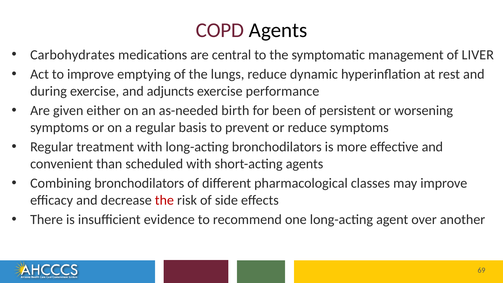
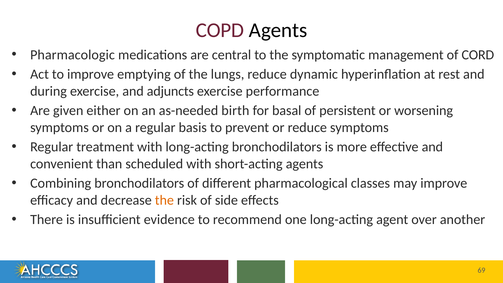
Carbohydrates: Carbohydrates -> Pharmacologic (73, 55)
LIVER: LIVER -> CORD (478, 55)
been: been -> basal (287, 111)
the colour: red -> orange (164, 200)
